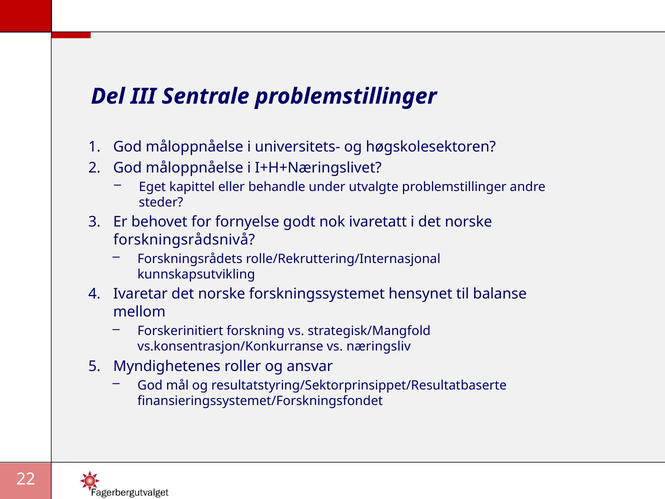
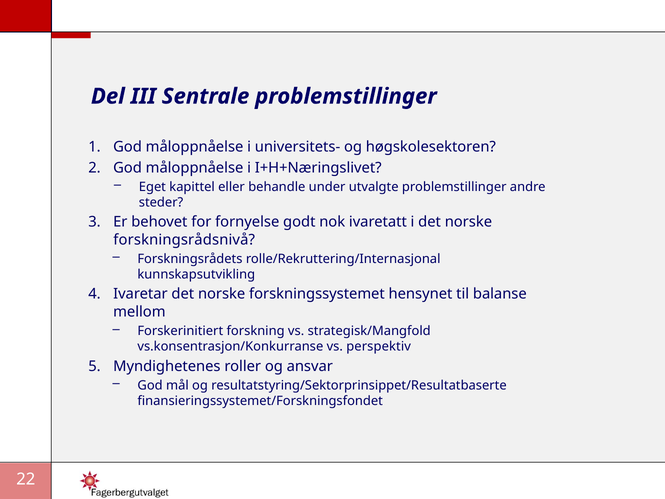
næringsliv: næringsliv -> perspektiv (379, 346)
